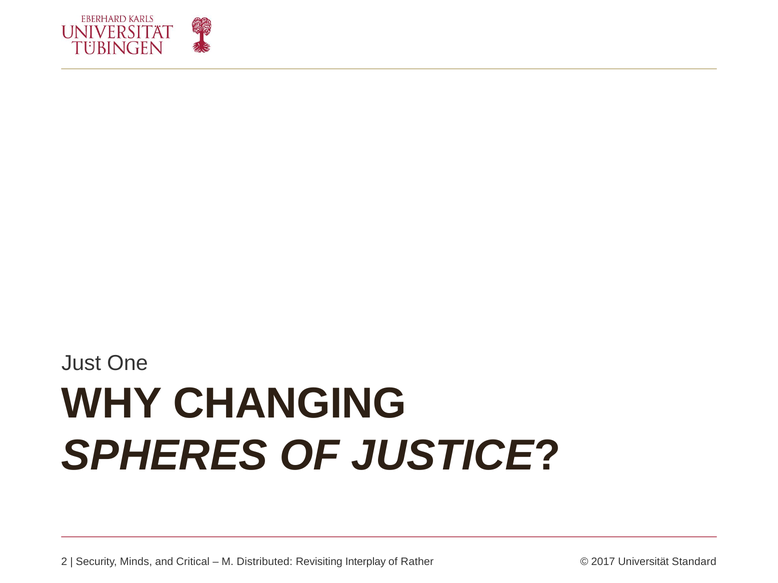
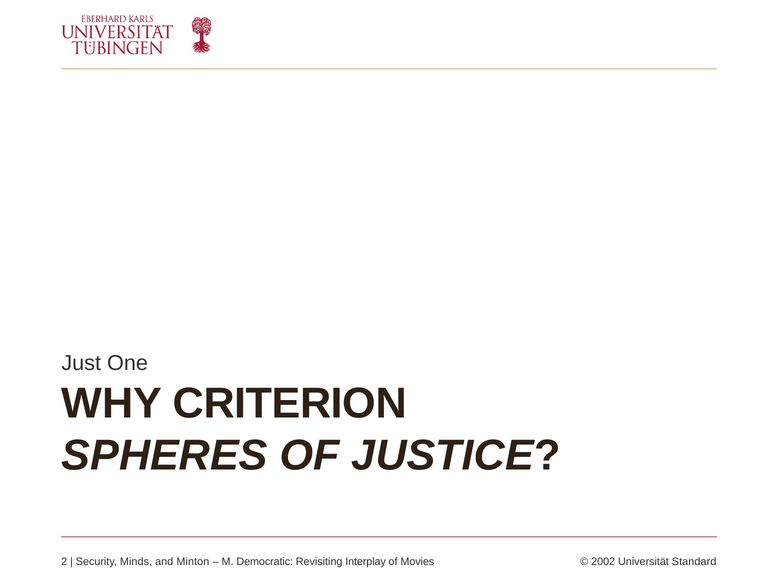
CHANGING: CHANGING -> CRITERION (290, 404)
Critical: Critical -> Minton (193, 562)
Distributed: Distributed -> Democratic (265, 562)
Rather: Rather -> Movies (417, 562)
2017: 2017 -> 2002 (603, 562)
